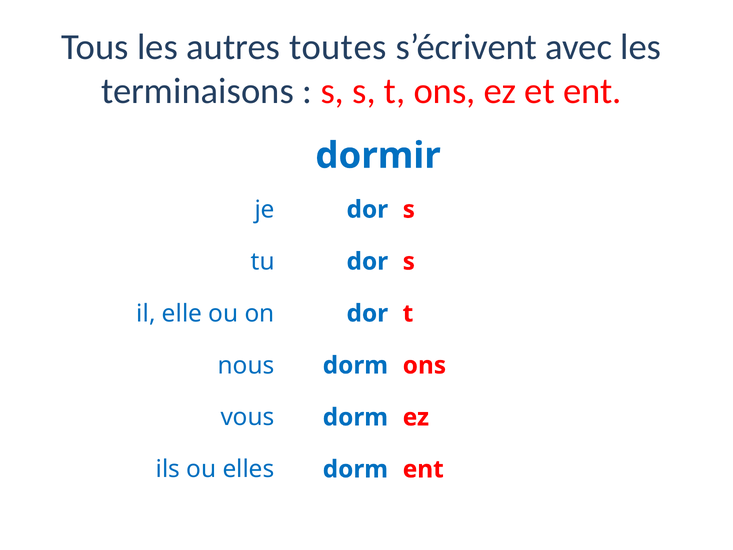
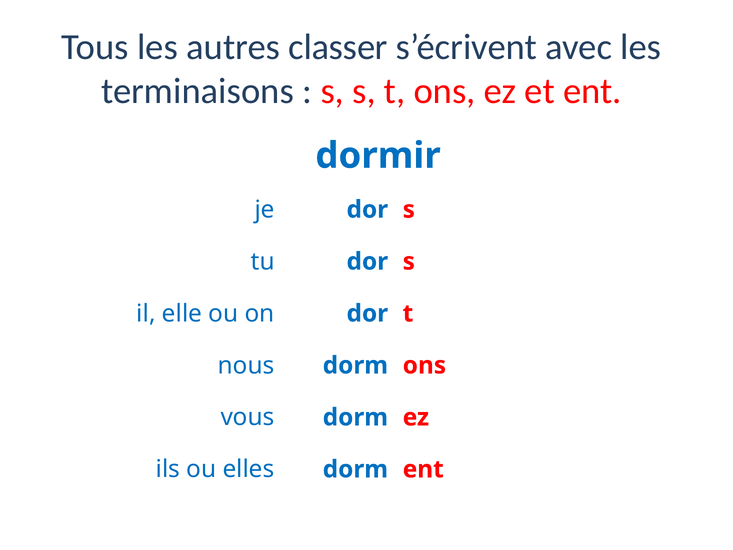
toutes: toutes -> classer (338, 47)
